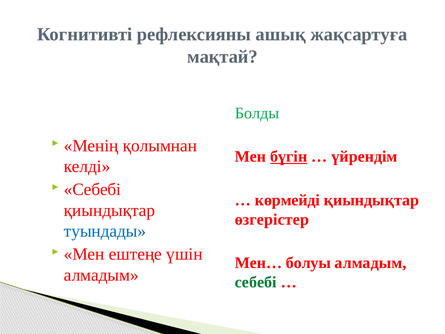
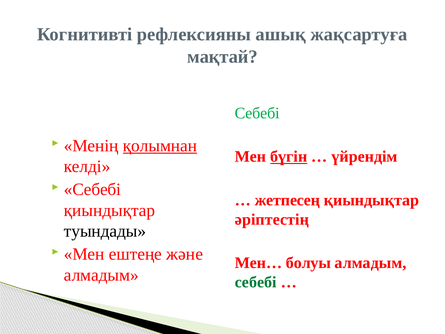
Болды: Болды -> Себебі (257, 113)
қолымнан underline: none -> present (160, 146)
көрмейді: көрмейді -> жетпесең (287, 200)
өзгерістер: өзгерістер -> әріптестің (272, 219)
туындады colour: blue -> black (105, 231)
үшін: үшін -> және (185, 254)
